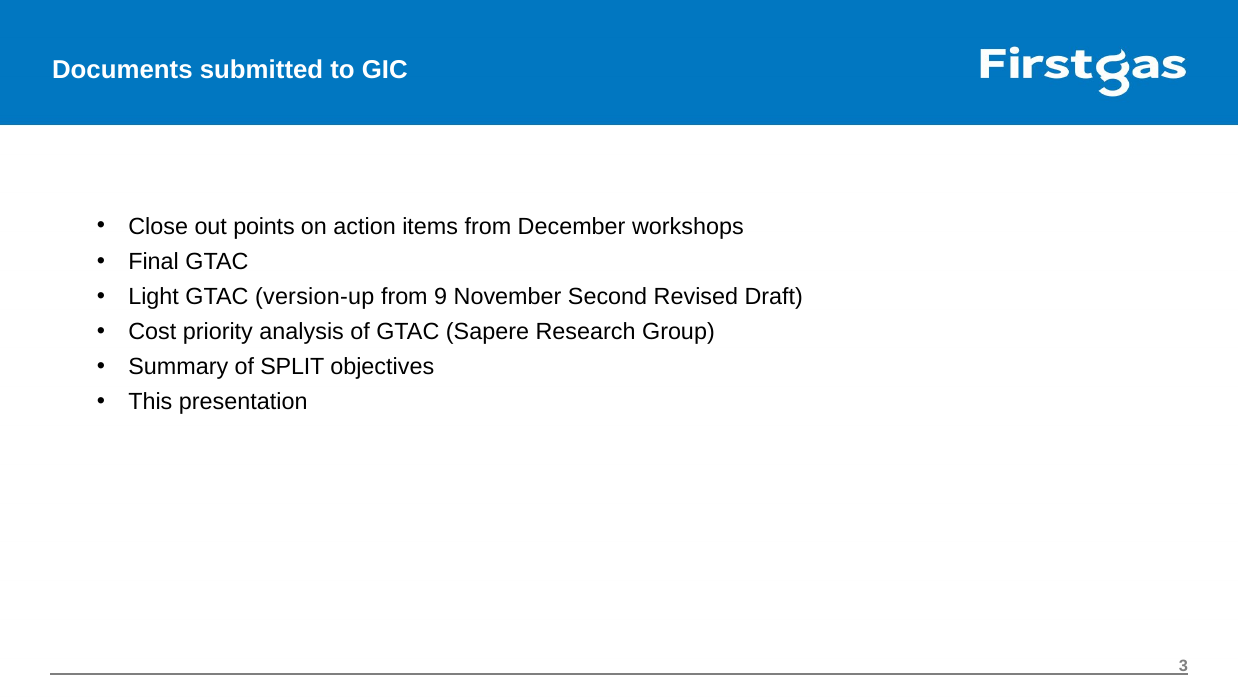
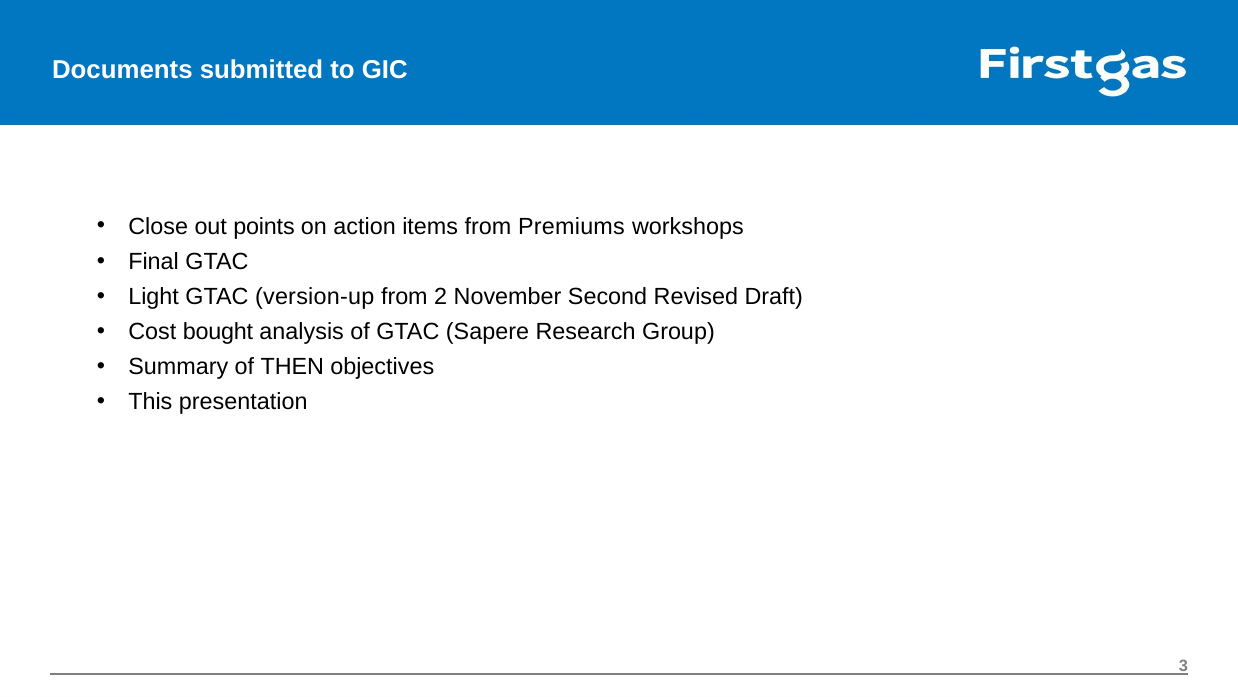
December: December -> Premiums (571, 226)
9: 9 -> 2 (441, 297)
priority: priority -> bought (218, 332)
SPLIT: SPLIT -> THEN (292, 367)
